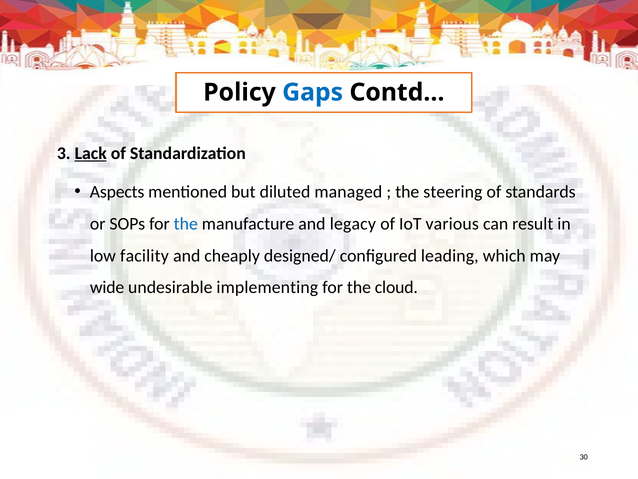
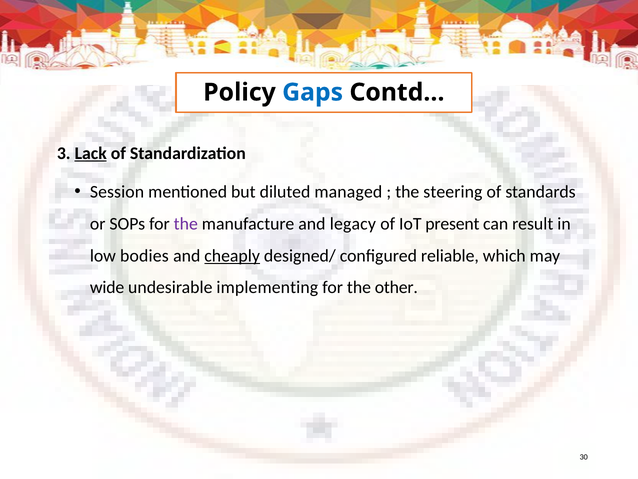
Aspects: Aspects -> Session (117, 192)
the colour: blue -> purple (186, 224)
various: various -> present (452, 224)
facility: facility -> bodies (144, 255)
cheaply underline: none -> present (232, 255)
leading: leading -> reliable (450, 255)
cloud: cloud -> other (396, 287)
